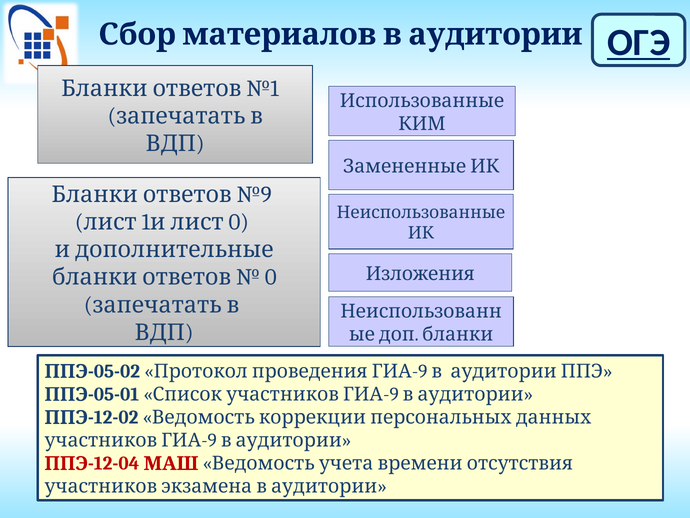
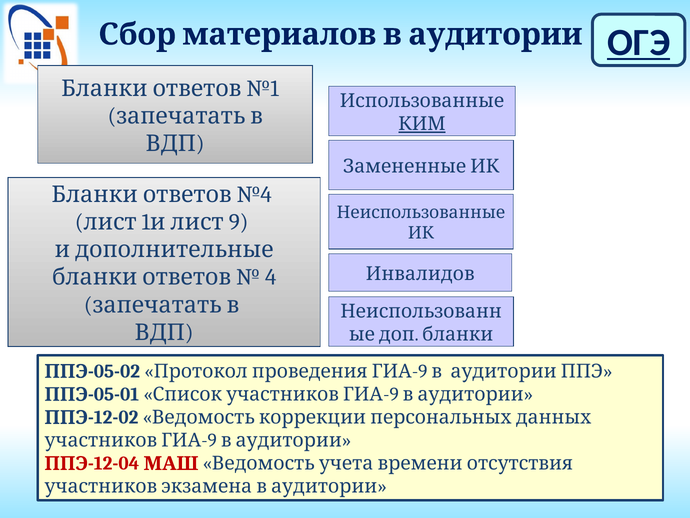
КИМ underline: none -> present (422, 124)
№9: №9 -> №4 (254, 194)
0: 0 -> 9 (239, 222)
0: 0 -> 4 (271, 277)
Изложения: Изложения -> Инвалидов (420, 274)
